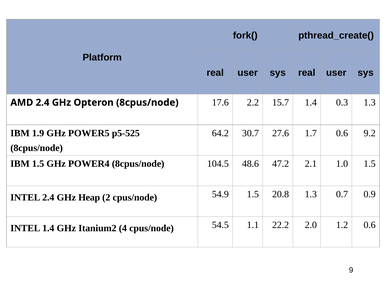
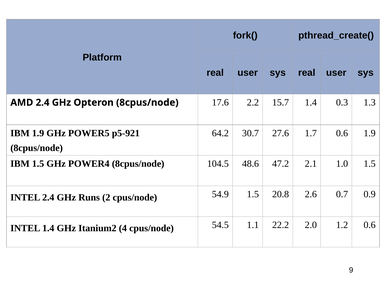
p5-525: p5-525 -> p5-921 (126, 133)
0.6 9.2: 9.2 -> 1.9 (370, 133)
Heap: Heap -> Runs (89, 198)
20.8 1.3: 1.3 -> 2.6 (311, 195)
